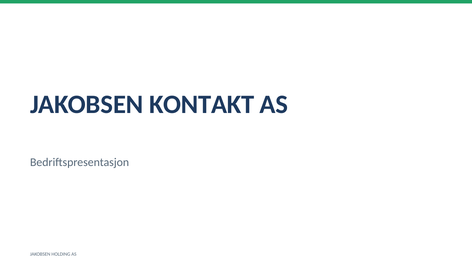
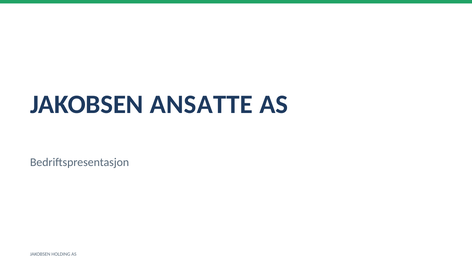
KONTAKT: KONTAKT -> ANSATTE (201, 105)
